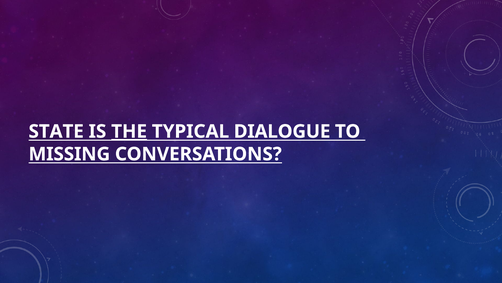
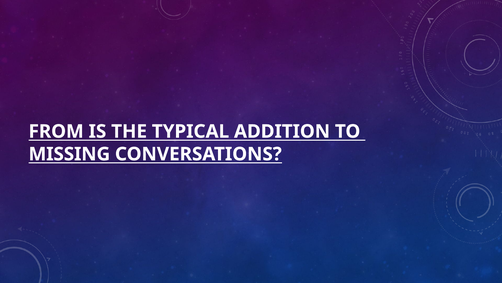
STATE: STATE -> FROM (56, 131)
THE underline: present -> none (129, 131)
DIALOGUE: DIALOGUE -> ADDITION (282, 131)
